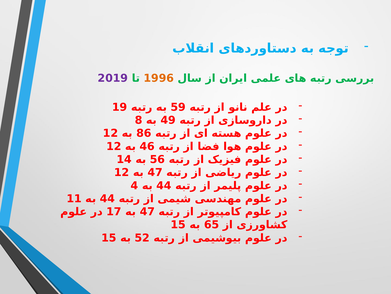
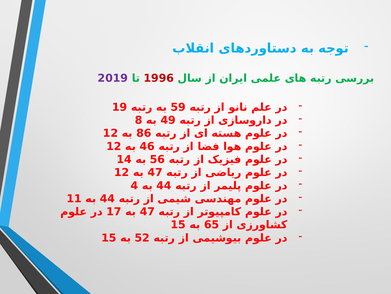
1996 colour: orange -> red (159, 78)
